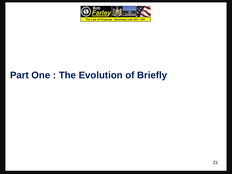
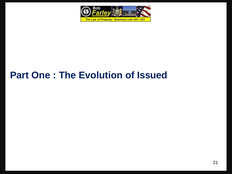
Briefly: Briefly -> Issued (152, 75)
